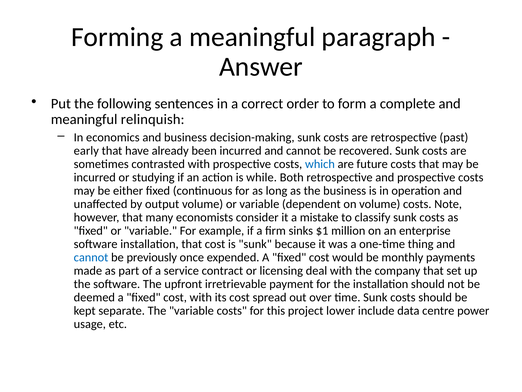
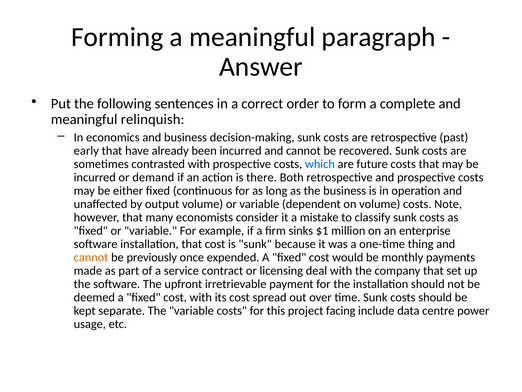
studying: studying -> demand (153, 177)
while: while -> there (262, 177)
cannot colour: blue -> orange (91, 257)
lower: lower -> facing (341, 310)
